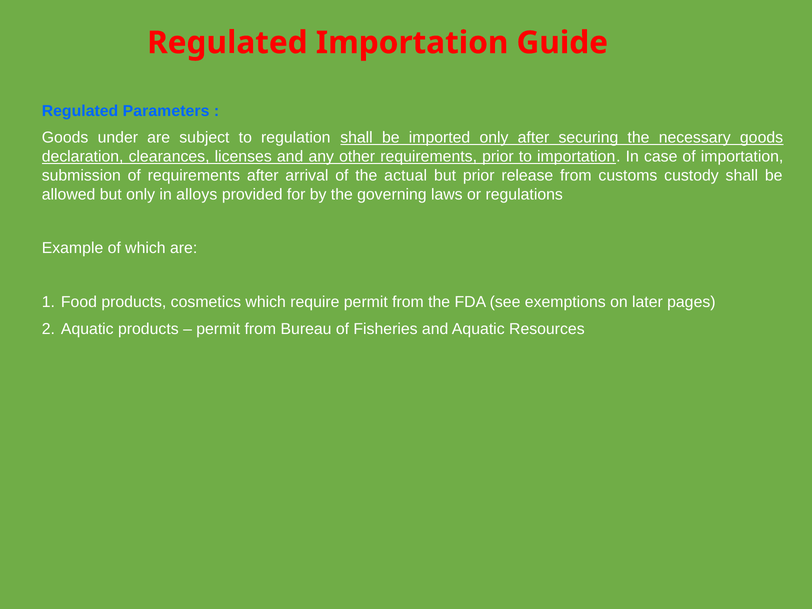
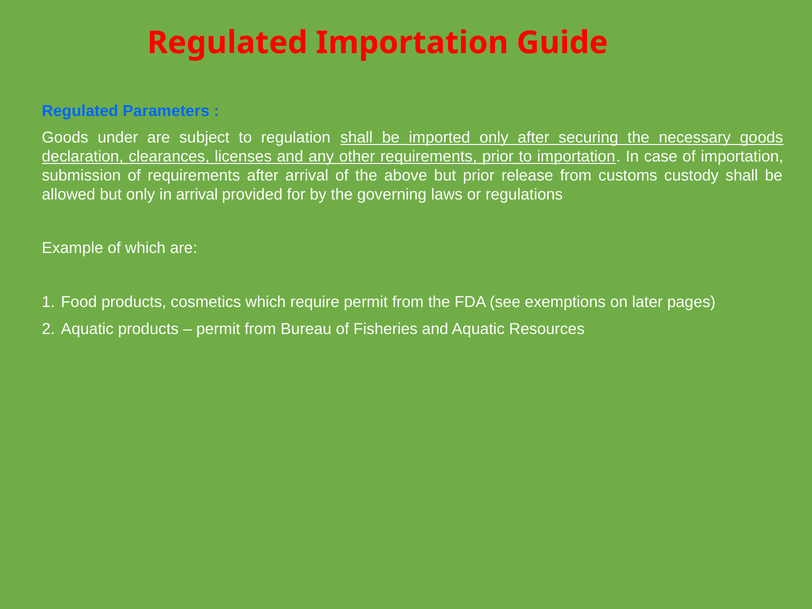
actual: actual -> above (406, 176)
in alloys: alloys -> arrival (197, 195)
